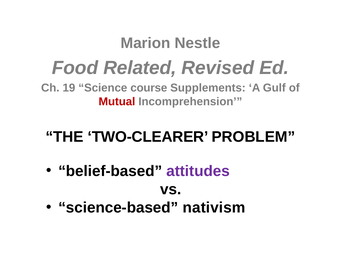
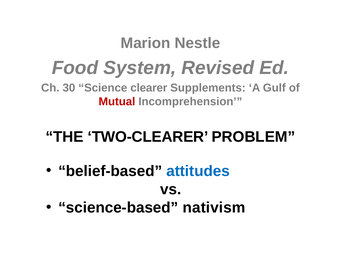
Related: Related -> System (140, 68)
19: 19 -> 30 (69, 88)
course: course -> clearer (149, 88)
attitudes colour: purple -> blue (198, 171)
